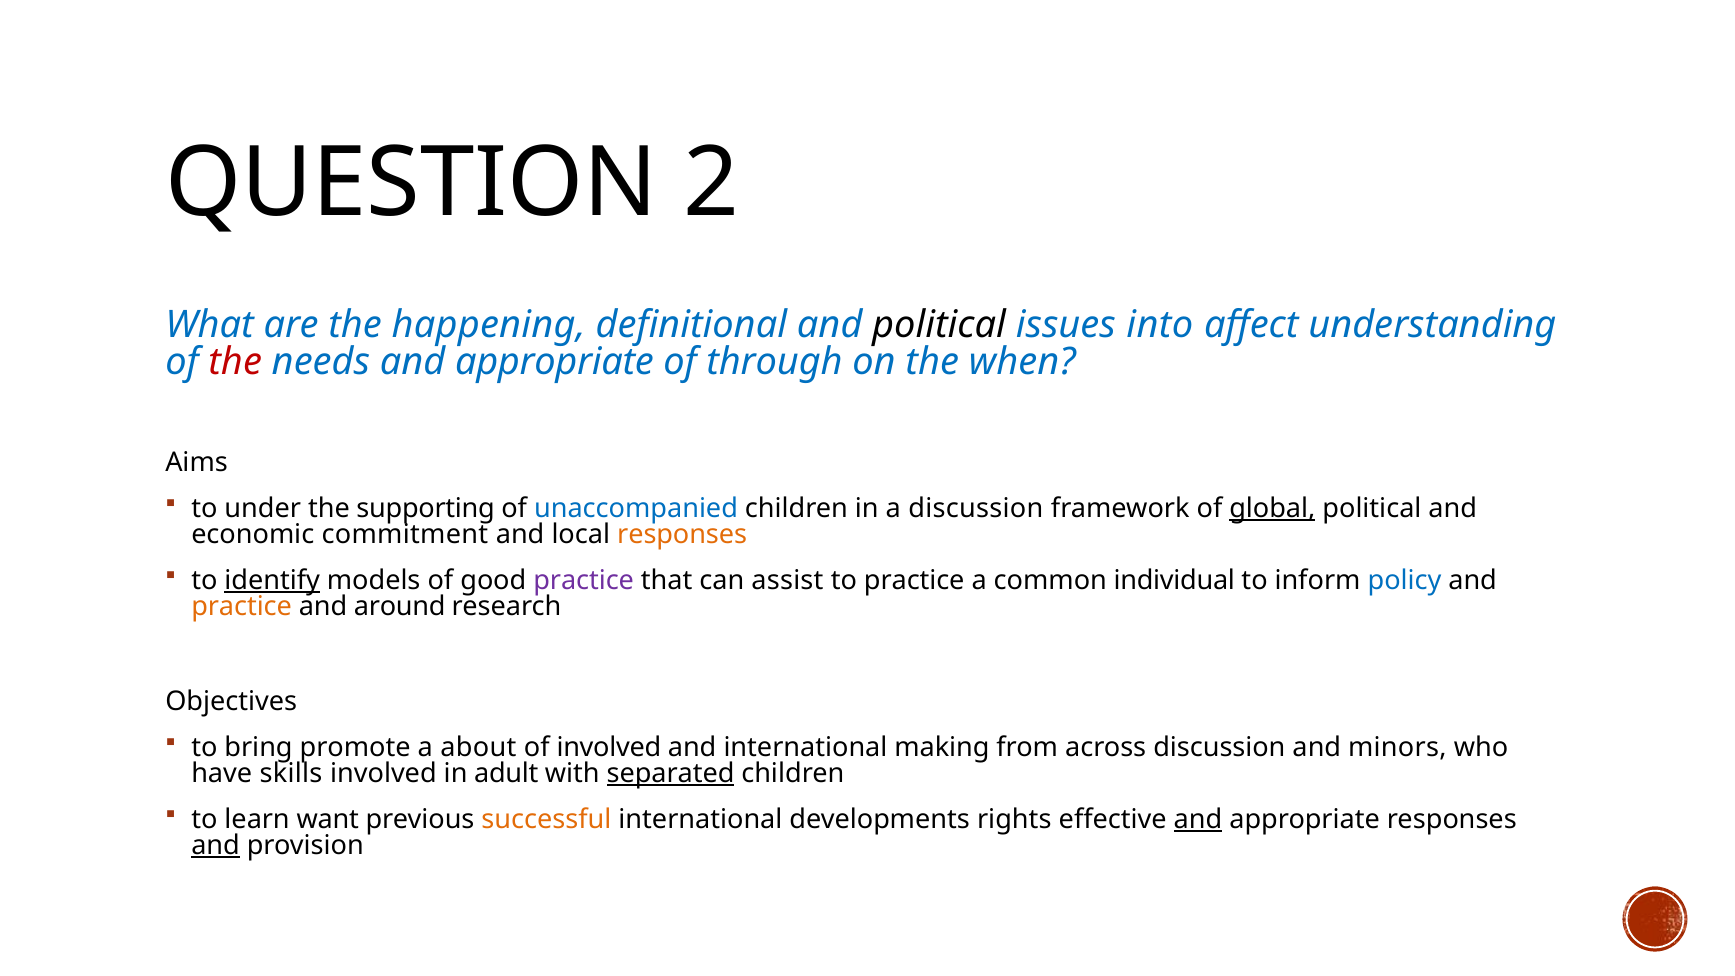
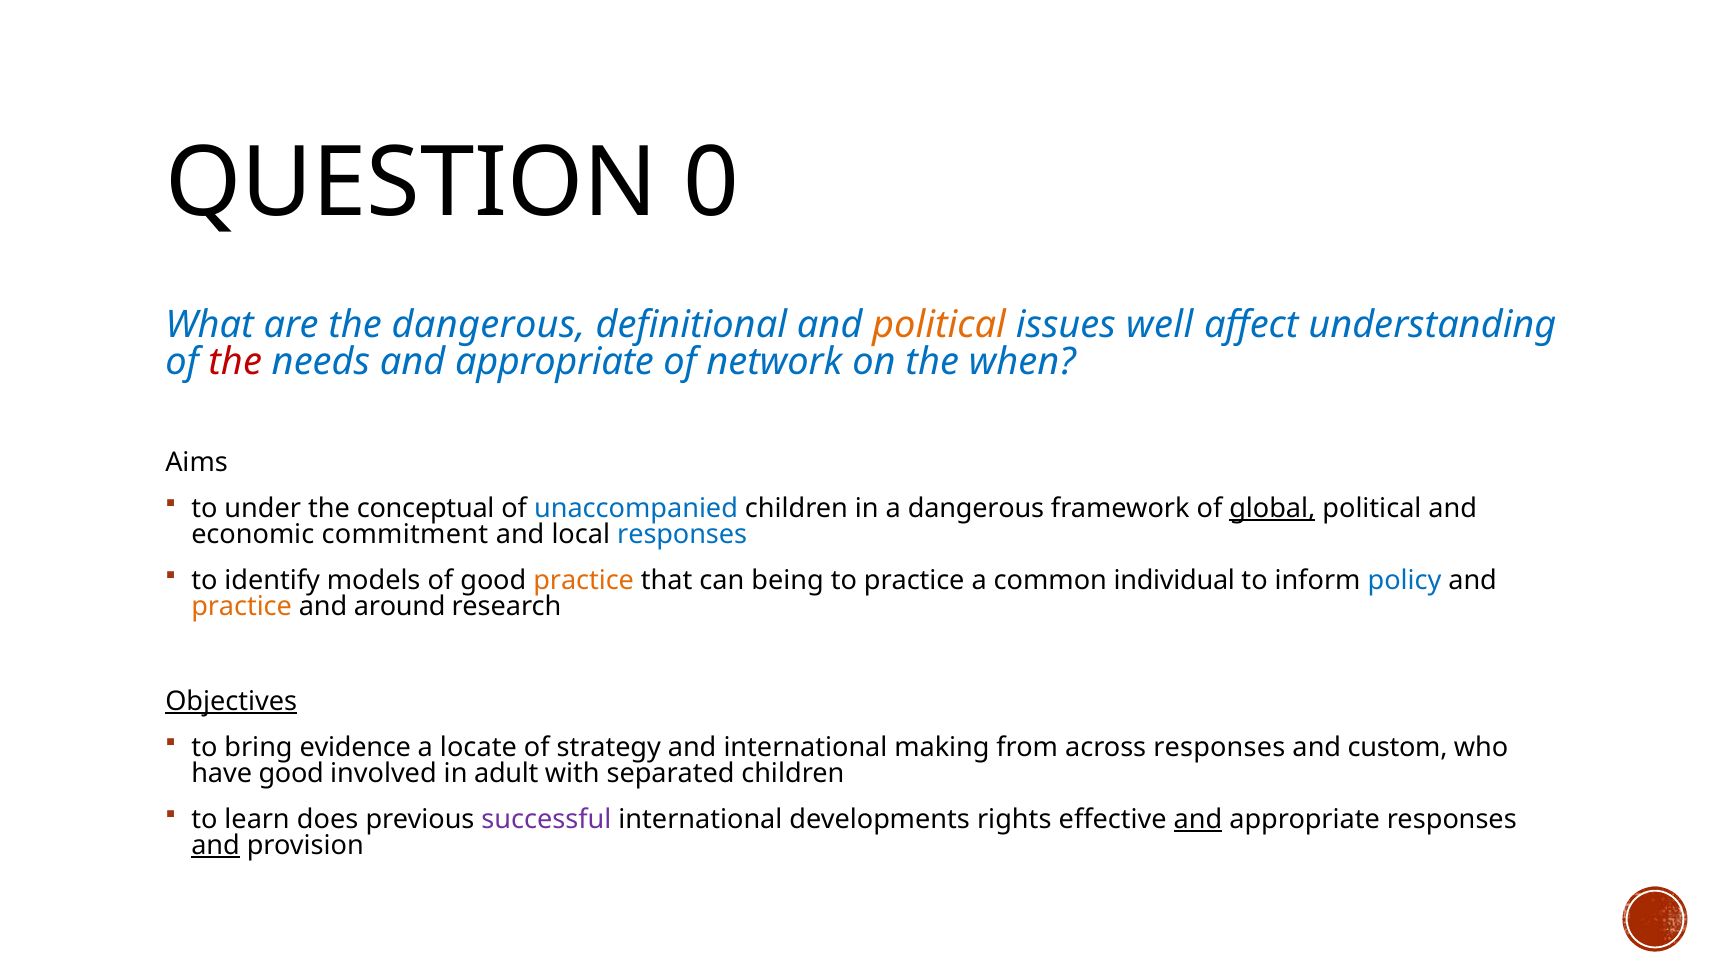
2: 2 -> 0 (711, 183)
the happening: happening -> dangerous (489, 325)
political colour: black -> orange (939, 325)
into: into -> well (1160, 325)
through: through -> network (774, 362)
supporting: supporting -> conceptual (426, 508)
a discussion: discussion -> dangerous (976, 508)
responses colour: orange -> blue (682, 535)
identify underline: present -> none (272, 580)
practice colour: purple -> orange (584, 580)
assist: assist -> being (788, 580)
Objectives underline: none -> present (231, 701)
promote: promote -> evidence (355, 747)
about: about -> locate (478, 747)
of involved: involved -> strategy (609, 747)
across discussion: discussion -> responses (1219, 747)
minors: minors -> custom (1398, 747)
have skills: skills -> good (291, 773)
separated underline: present -> none (671, 773)
want: want -> does (328, 819)
successful colour: orange -> purple (546, 819)
